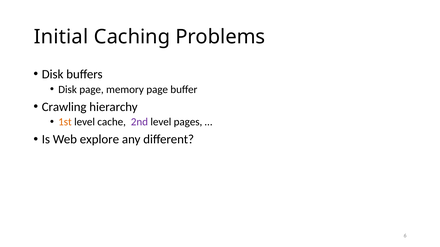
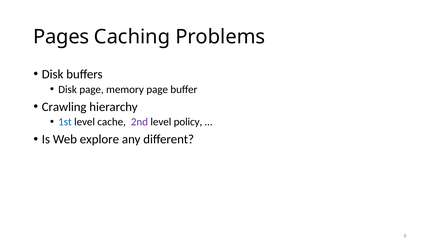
Initial: Initial -> Pages (61, 37)
1st colour: orange -> blue (65, 122)
pages: pages -> policy (188, 122)
